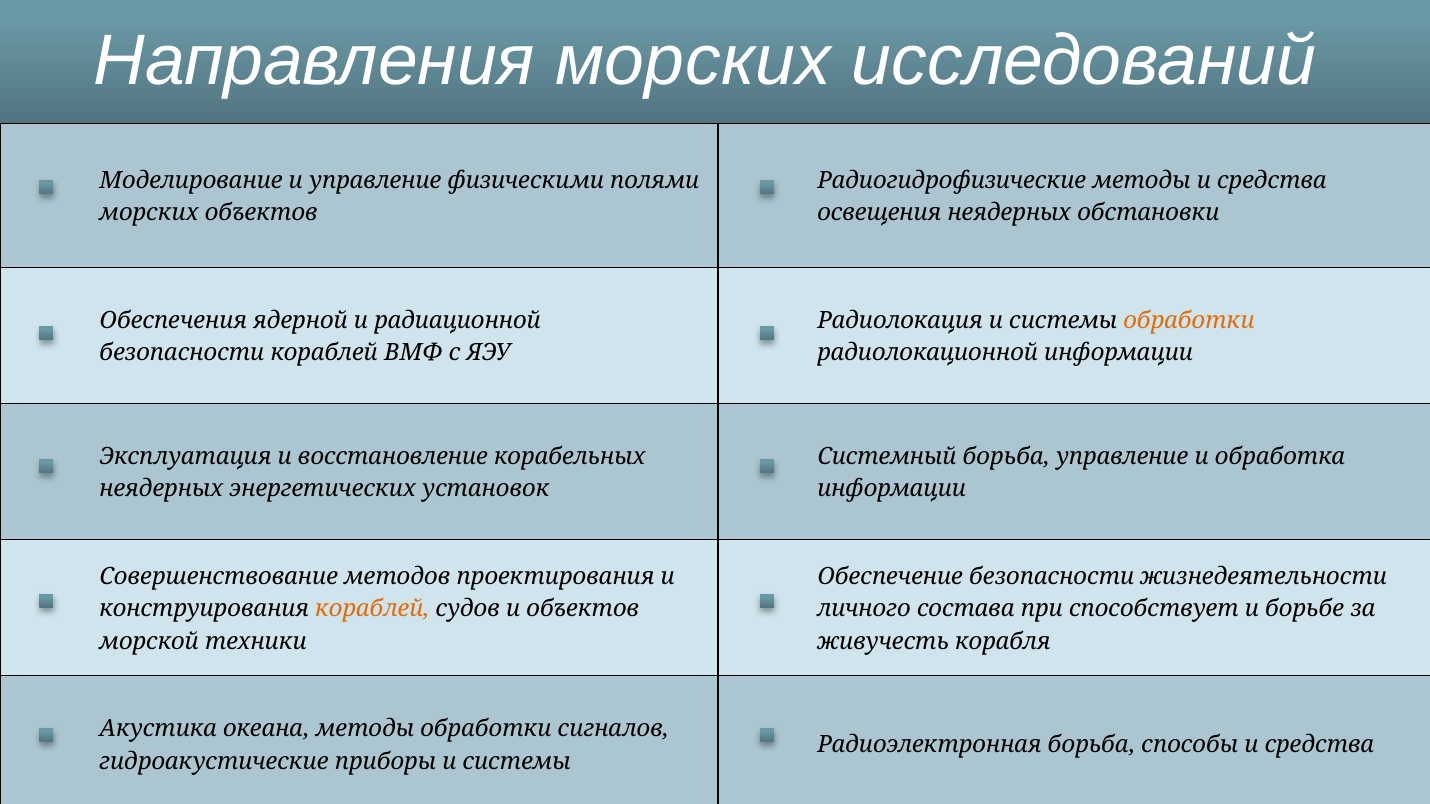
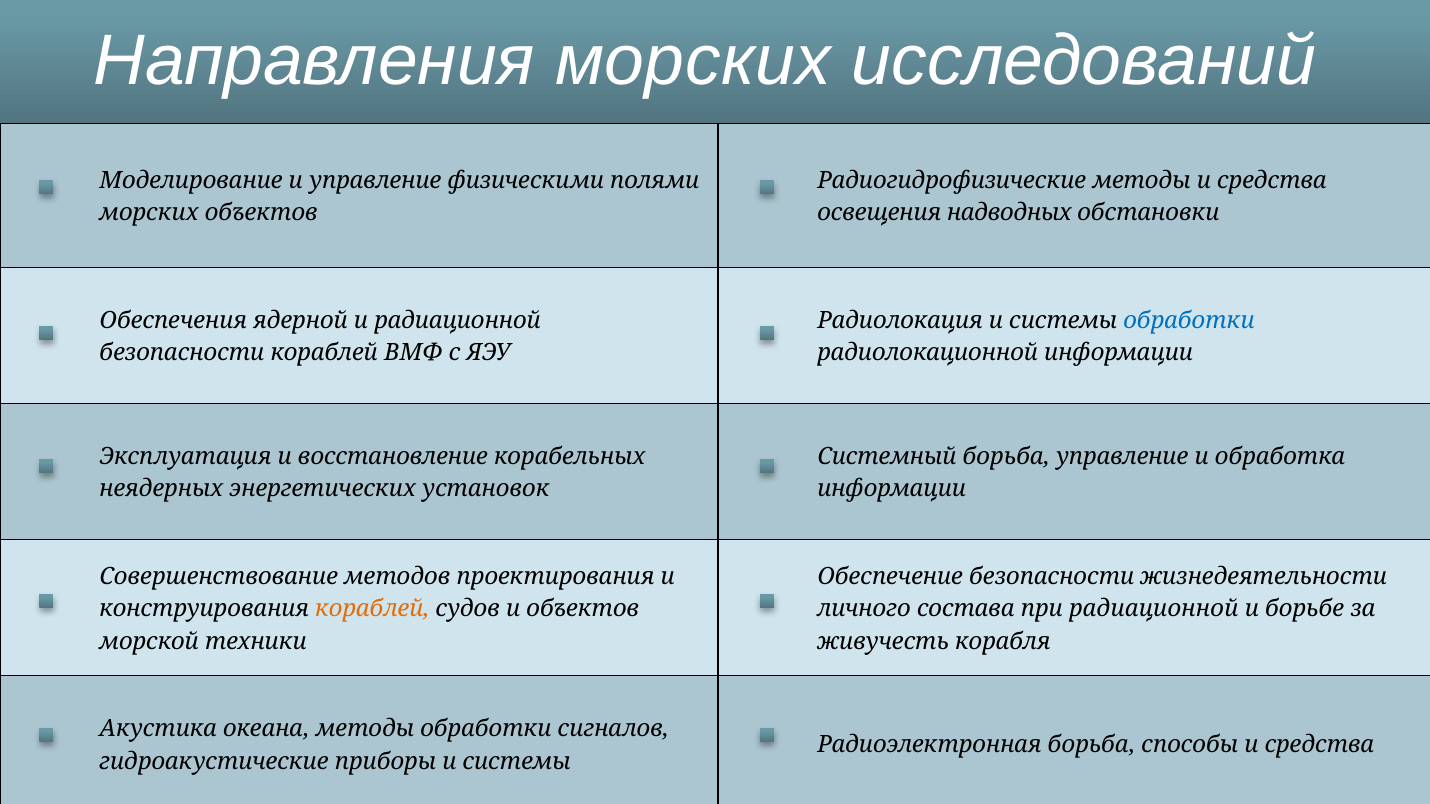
освещения неядерных: неядерных -> надводных (1009, 213)
обработки colour: orange -> blue (1189, 321)
при способствует: способствует -> радиационной (1154, 609)
